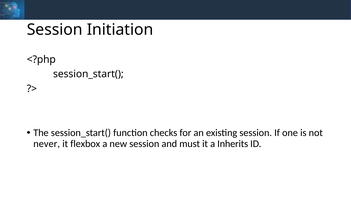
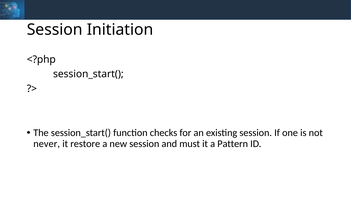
flexbox: flexbox -> restore (85, 143)
Inherits: Inherits -> Pattern (233, 143)
